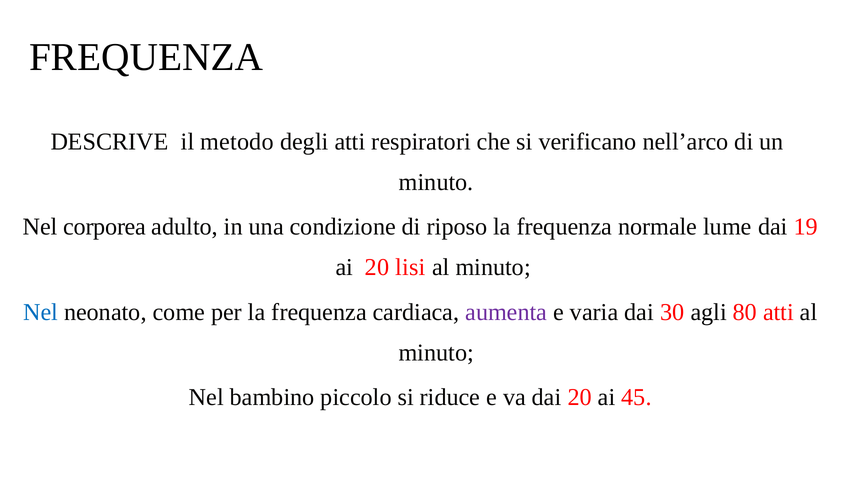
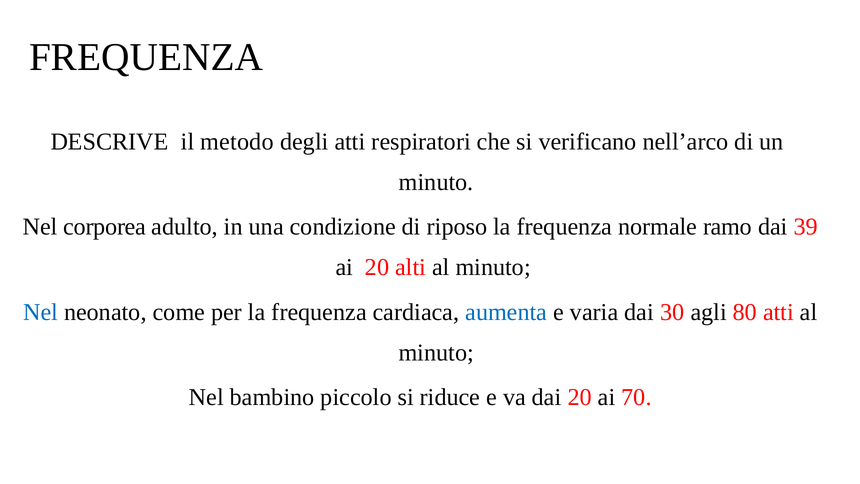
lume: lume -> ramo (728, 227)
19: 19 -> 39 (806, 227)
lisi: lisi -> alti (411, 267)
aumenta colour: purple -> blue (506, 312)
45: 45 -> 70 (636, 397)
